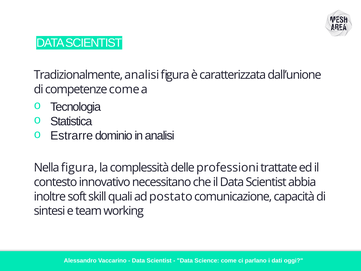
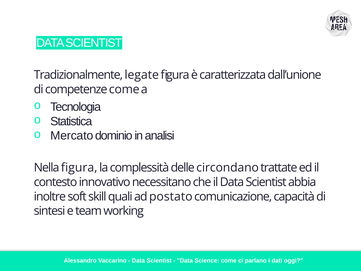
Tradizionalmente analisi: analisi -> legate (142, 75)
Estrarre: Estrarre -> Mercato (72, 136)
professioni: professioni -> circondano (228, 168)
